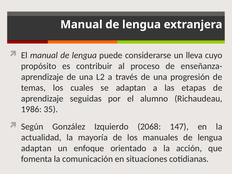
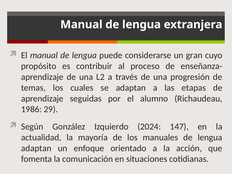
lleva: lleva -> gran (194, 55)
35: 35 -> 29 (51, 109)
2068: 2068 -> 2024 (149, 127)
